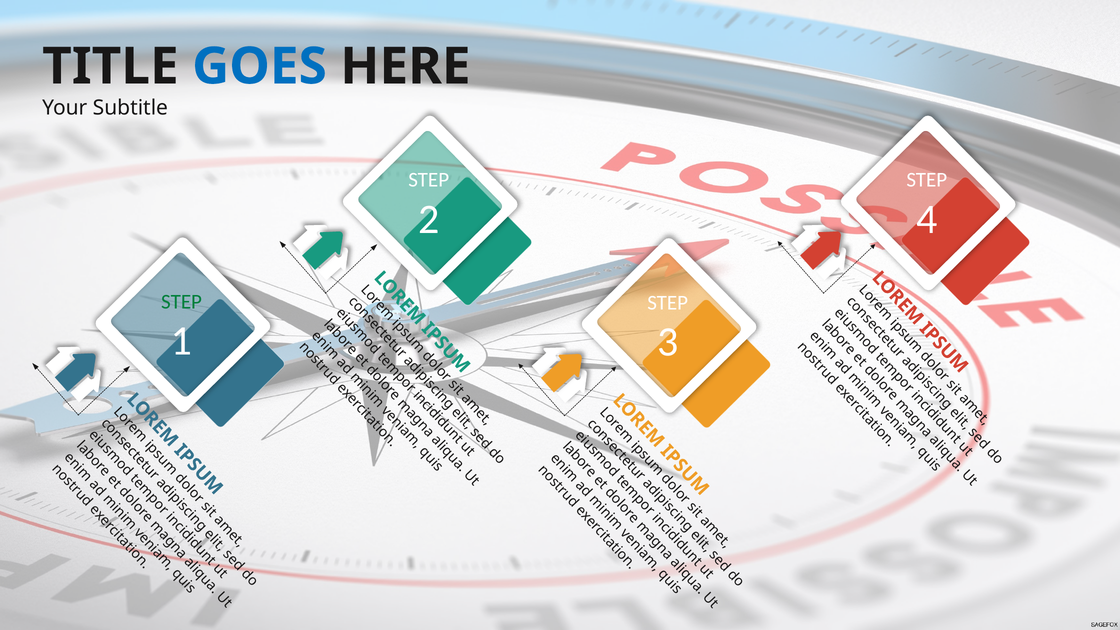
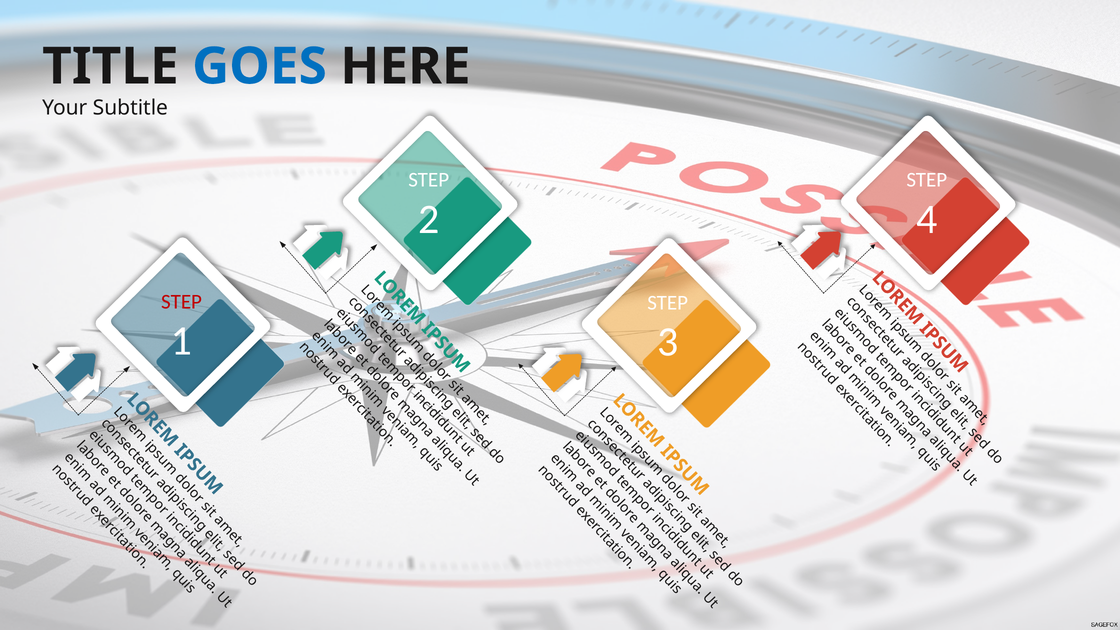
STEP colour: green -> red (182, 302)
